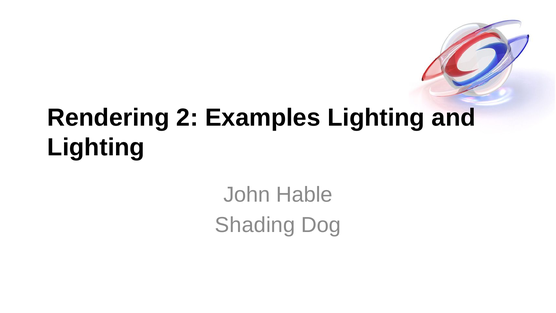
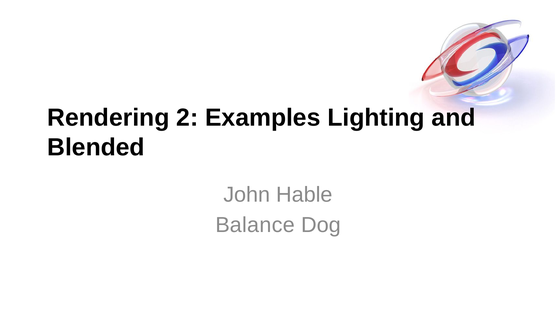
Lighting: Lighting -> Blended (96, 147)
Shading: Shading -> Balance (255, 225)
